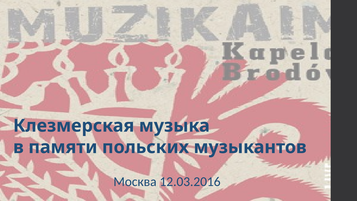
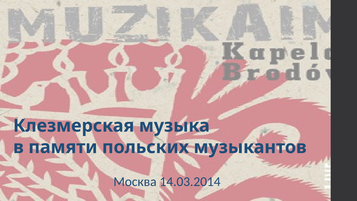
12.03.2016: 12.03.2016 -> 14.03.2014 (190, 182)
